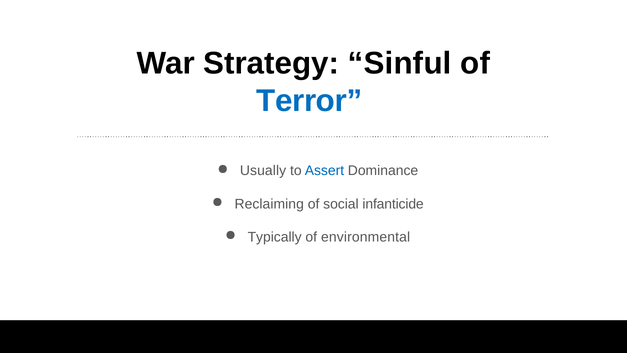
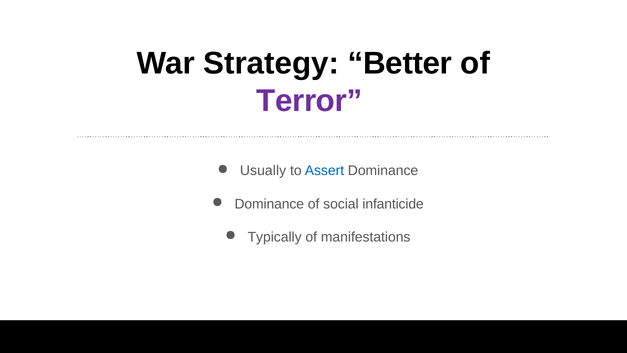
Sinful: Sinful -> Better (400, 63)
Terror colour: blue -> purple (309, 101)
Reclaiming: Reclaiming -> Dominance (269, 204)
environmental: environmental -> manifestations (366, 237)
